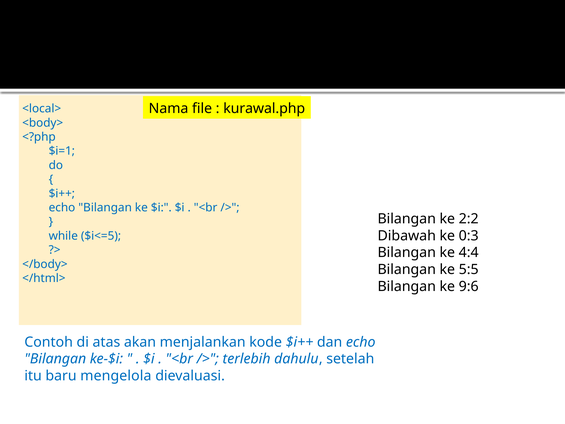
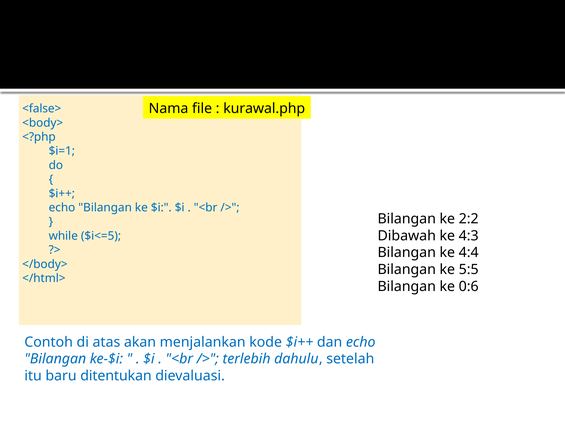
<local>: <local> -> <false> (42, 109)
0:3: 0:3 -> 4:3 (469, 236)
9:6: 9:6 -> 0:6 (469, 286)
mengelola: mengelola -> ditentukan (116, 376)
